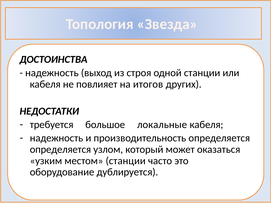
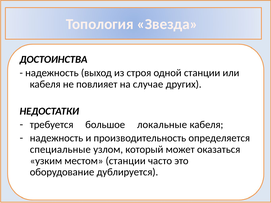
итогов: итогов -> случае (148, 84)
определяется: определяется -> специальные (60, 150)
